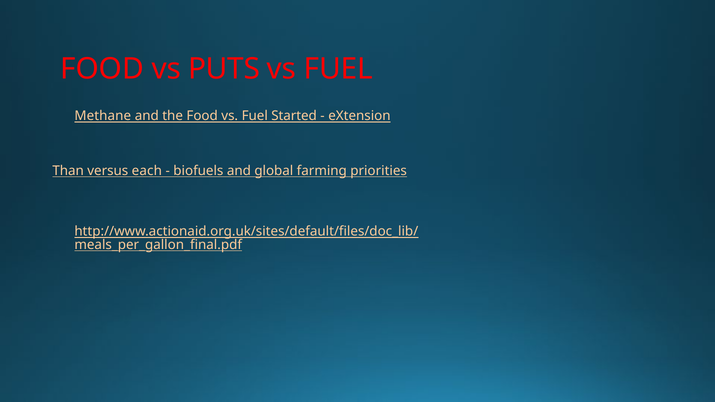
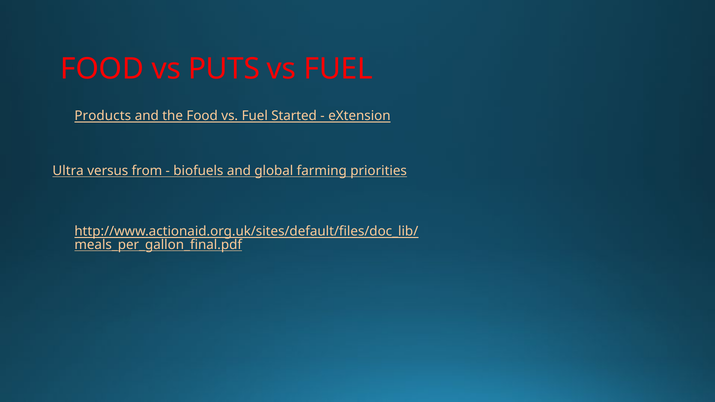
Methane: Methane -> Products (103, 116)
Than: Than -> Ultra (68, 171)
each: each -> from (147, 171)
